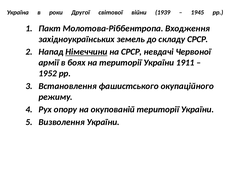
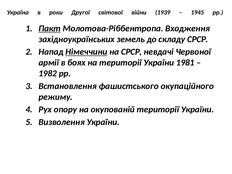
Пакт underline: none -> present (50, 28)
1911: 1911 -> 1981 (185, 63)
1952: 1952 -> 1982 (48, 73)
